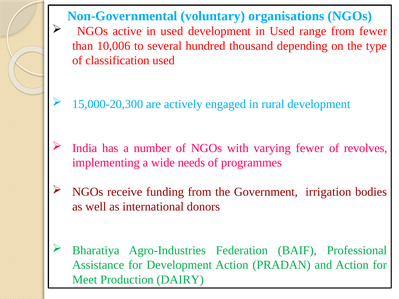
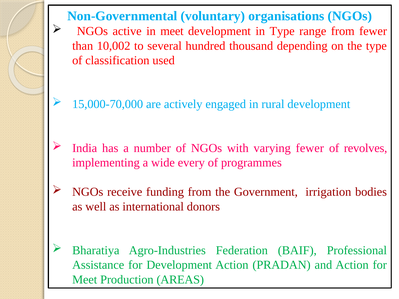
active in used: used -> meet (172, 31)
development in Used: Used -> Type (282, 31)
10,006: 10,006 -> 10,002 (114, 46)
15,000-20,300: 15,000-20,300 -> 15,000-70,000 (108, 104)
needs: needs -> every (191, 163)
DAIRY: DAIRY -> AREAS (180, 280)
